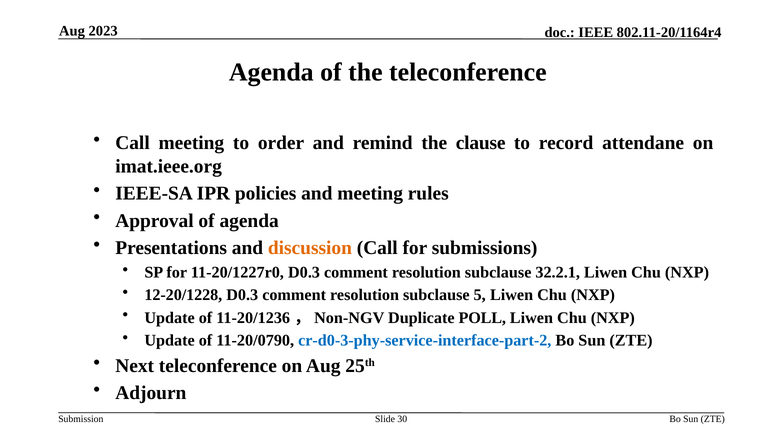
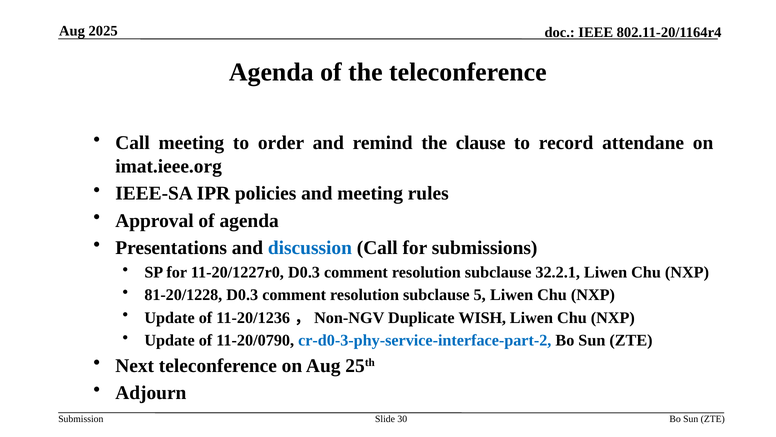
2023: 2023 -> 2025 (103, 31)
discussion colour: orange -> blue (310, 248)
12-20/1228: 12-20/1228 -> 81-20/1228 (183, 295)
POLL: POLL -> WISH (482, 317)
